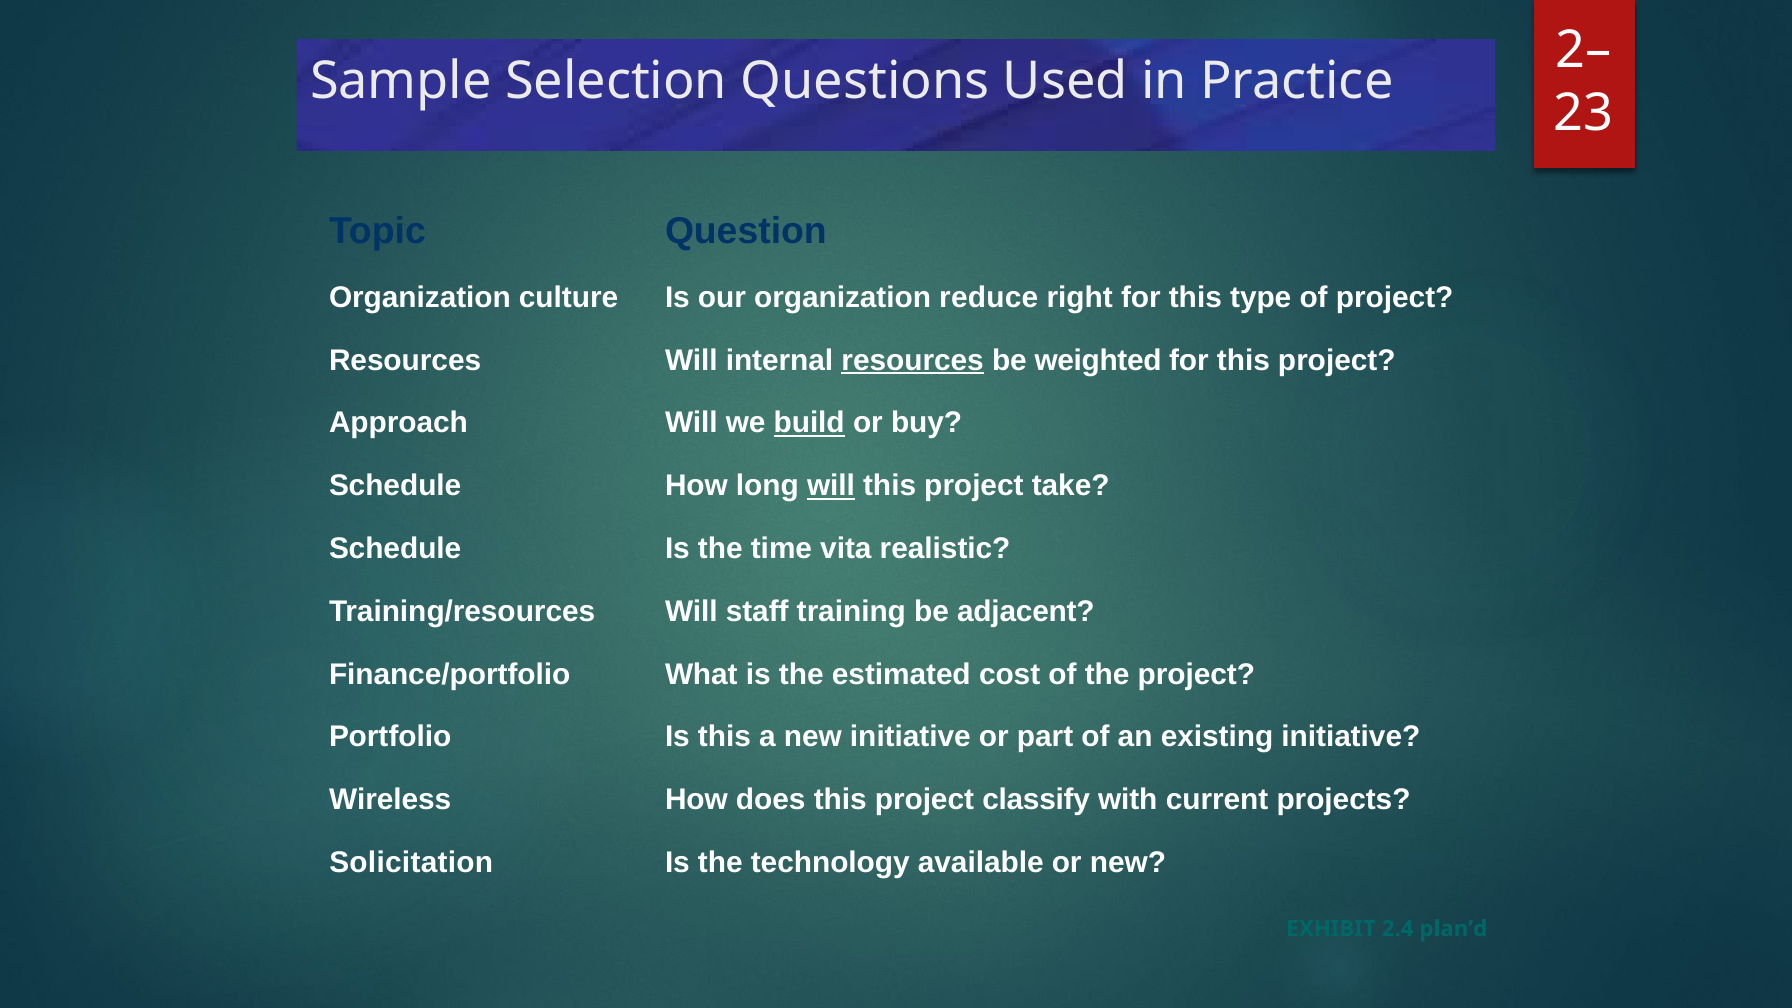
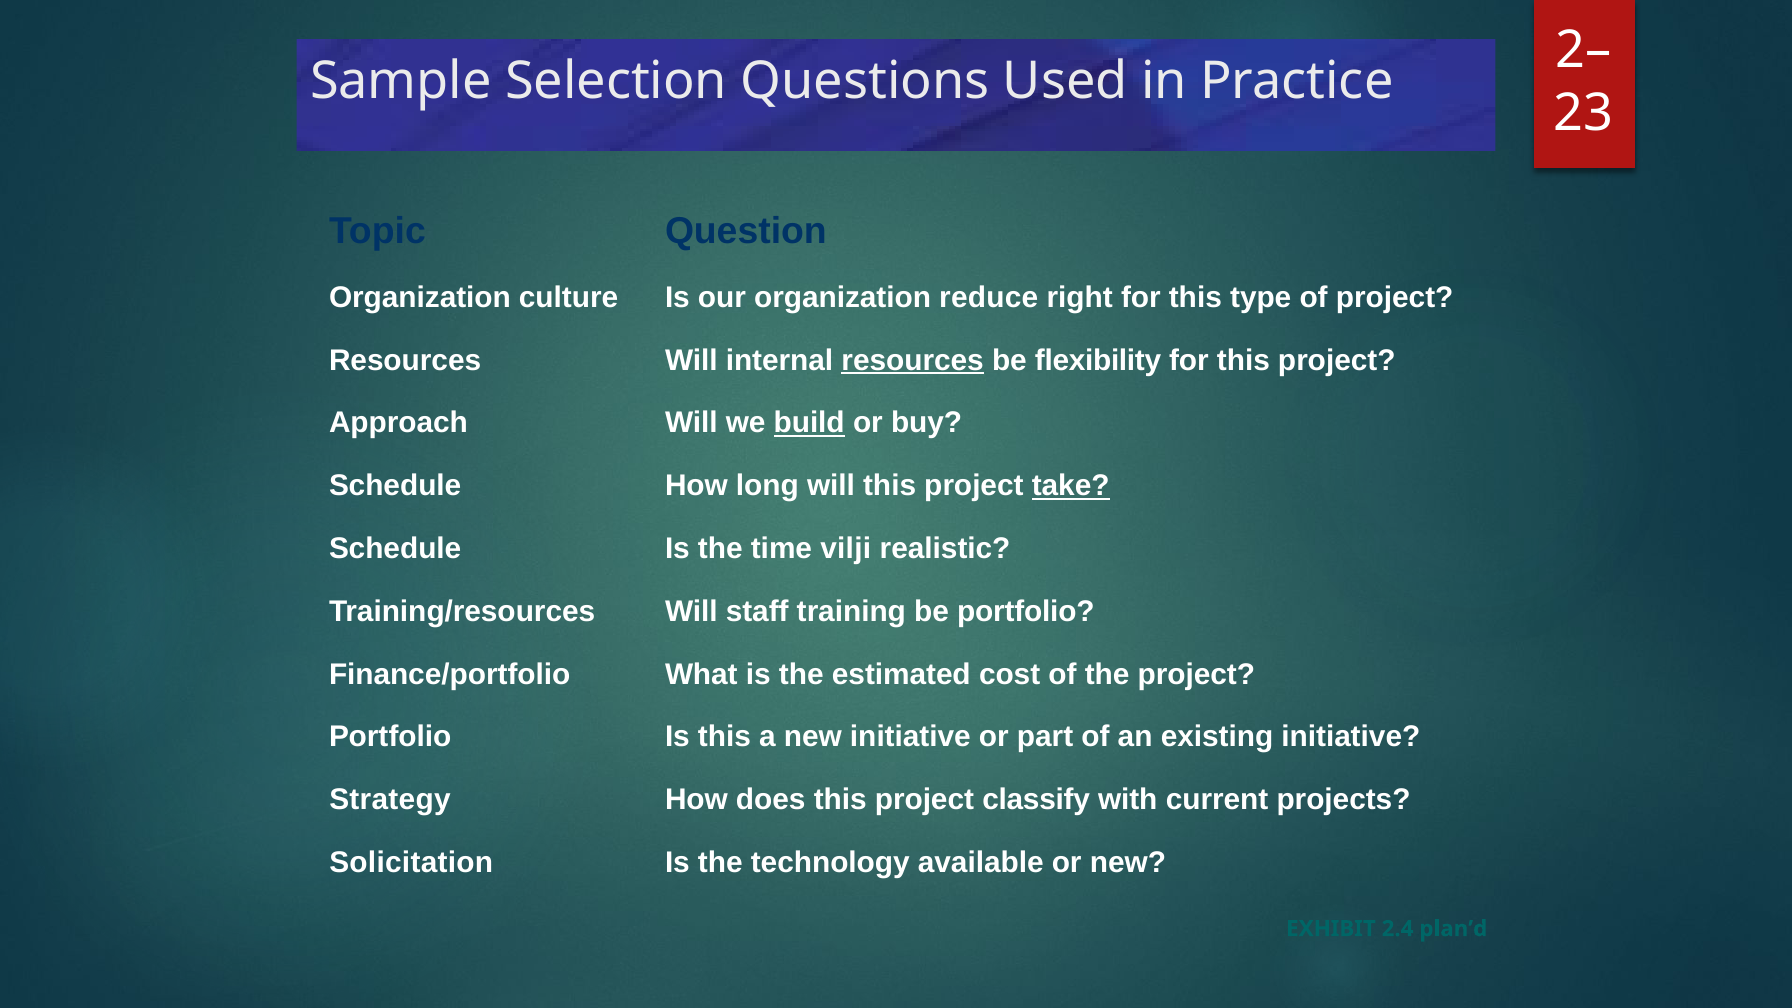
weighted: weighted -> flexibility (1098, 360)
will underline: present -> none (831, 486)
take underline: none -> present (1071, 486)
vita: vita -> vilji (846, 549)
be adjacent: adjacent -> portfolio (1026, 611)
Wireless: Wireless -> Strategy (390, 800)
